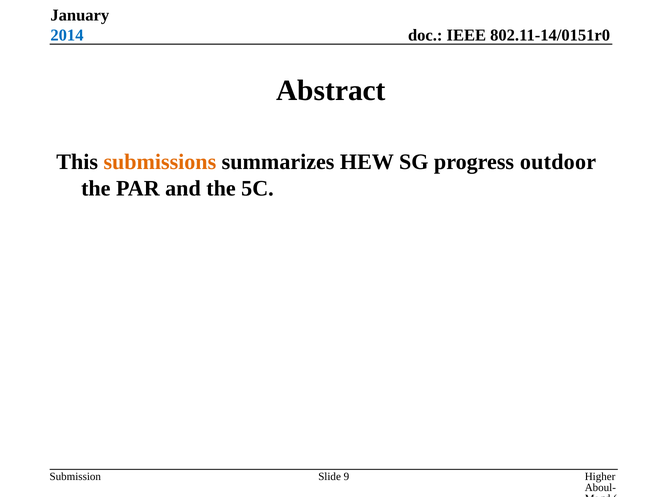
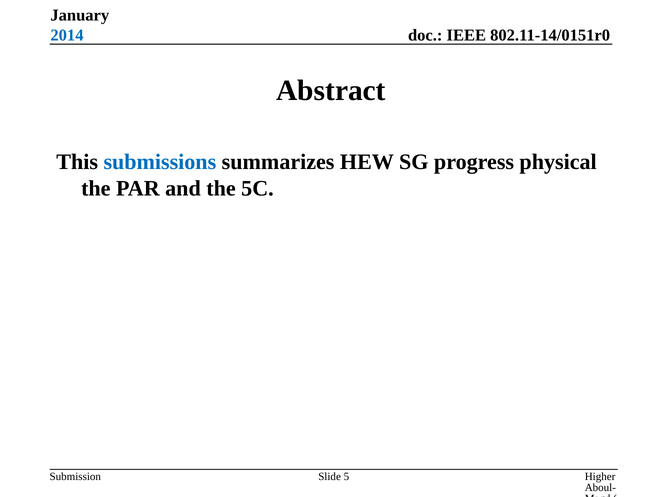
submissions colour: orange -> blue (160, 162)
outdoor: outdoor -> physical (558, 162)
9: 9 -> 5 (346, 476)
